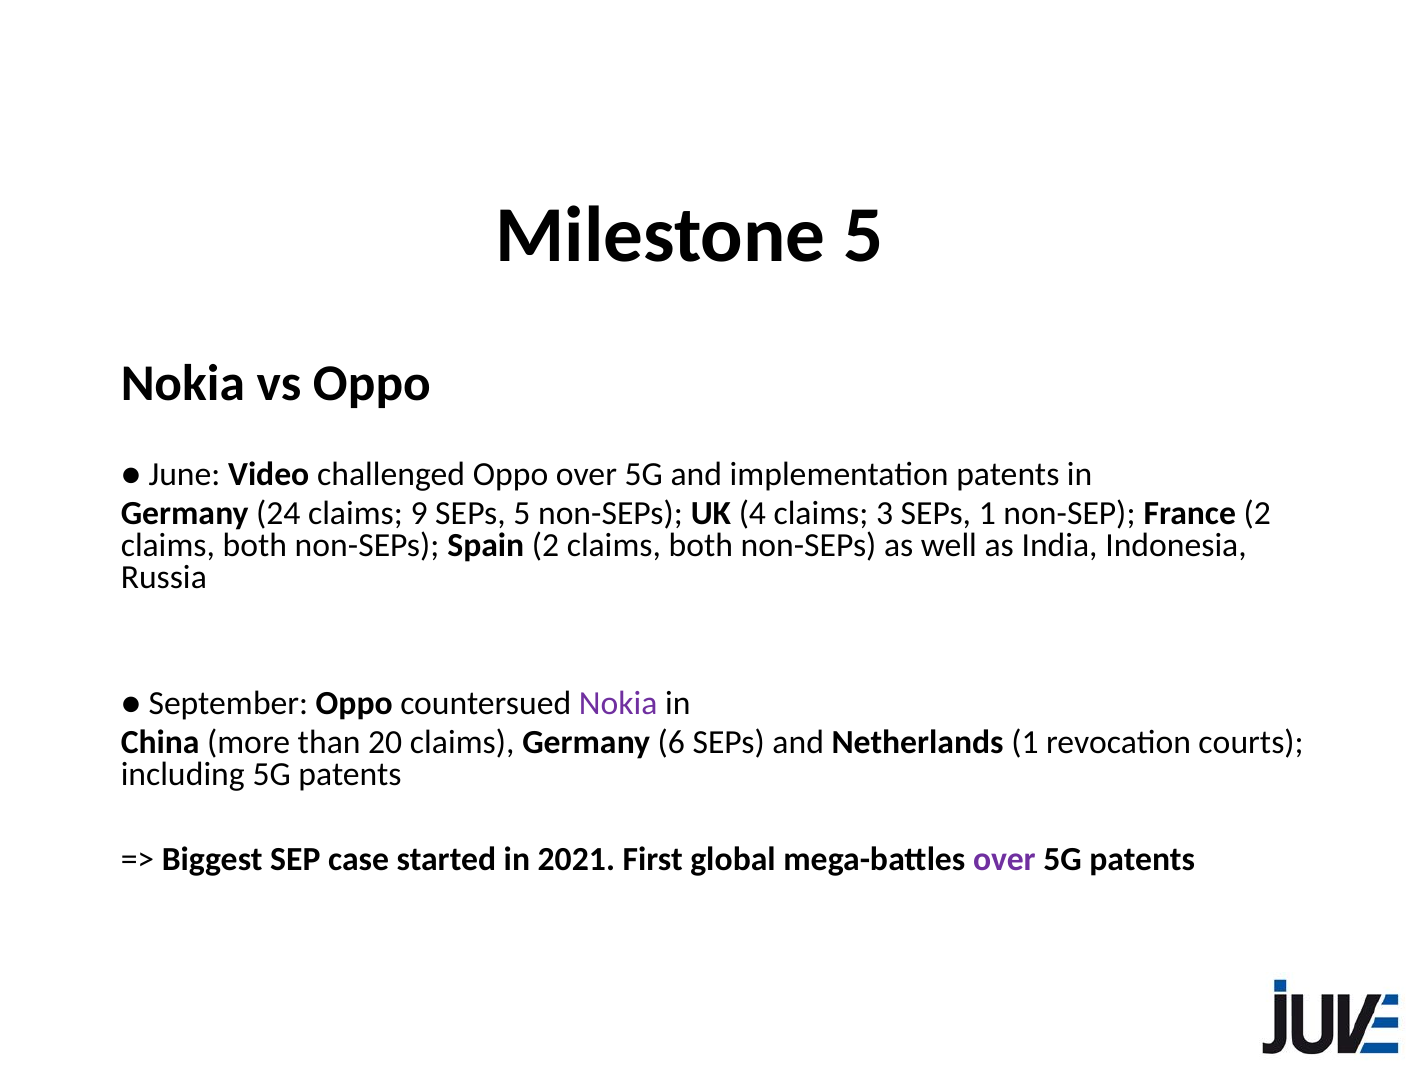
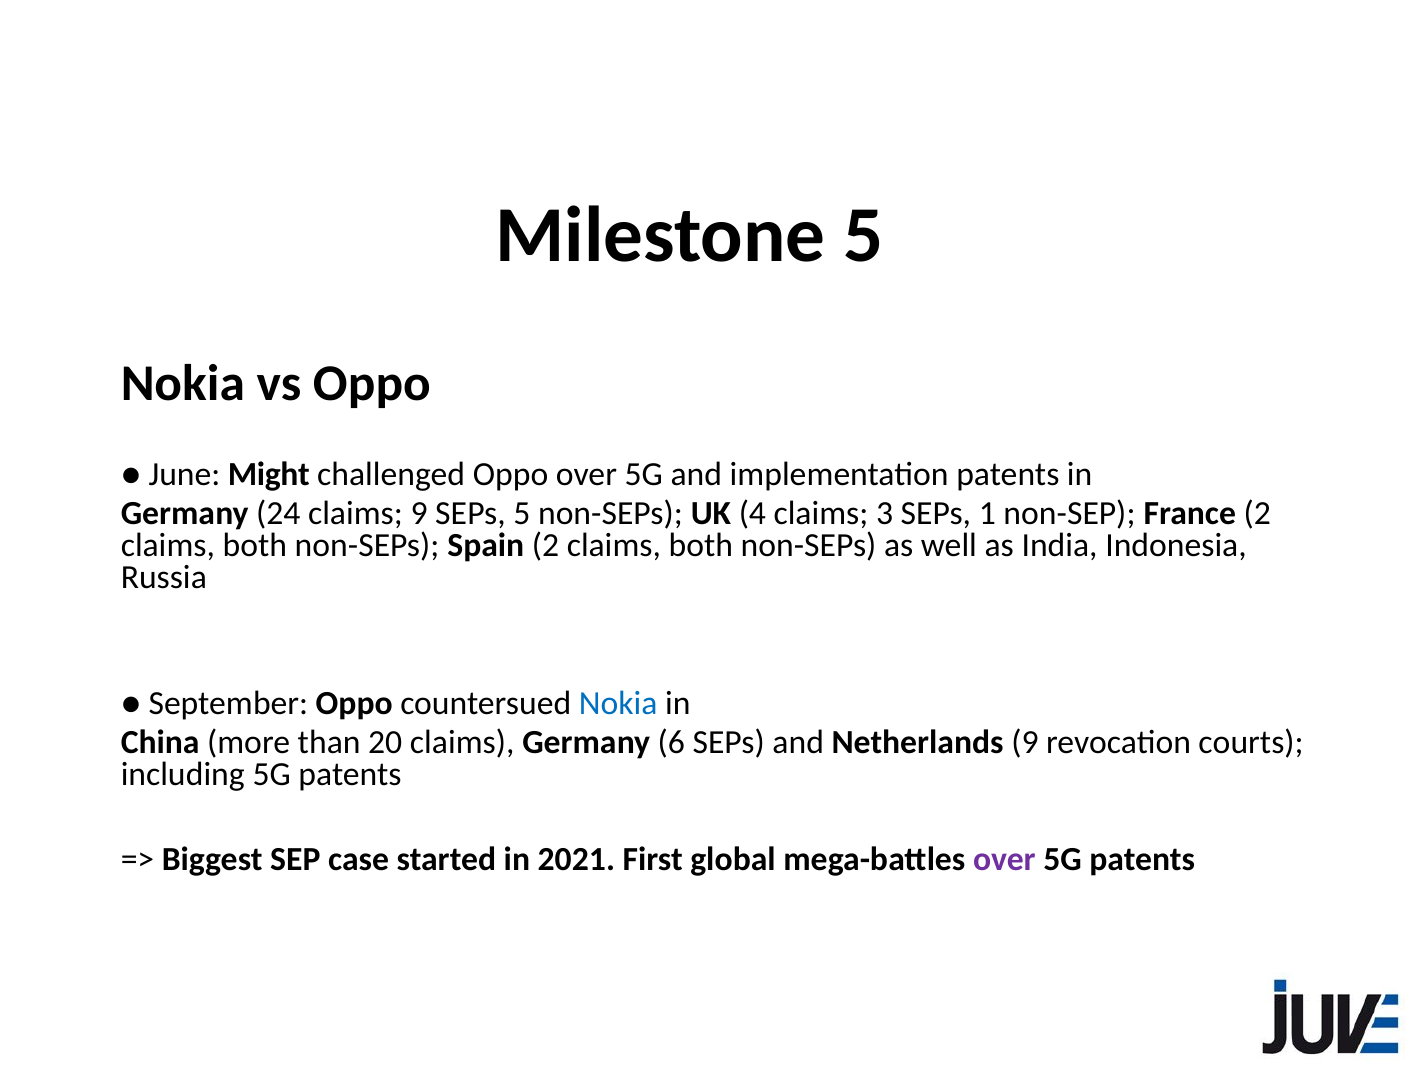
Video: Video -> Might (269, 474)
Nokia colour: purple -> blue (618, 703)
Netherlands 1: 1 -> 9 (1025, 742)
